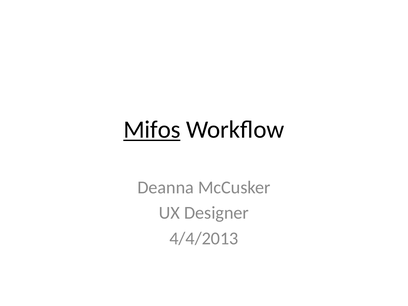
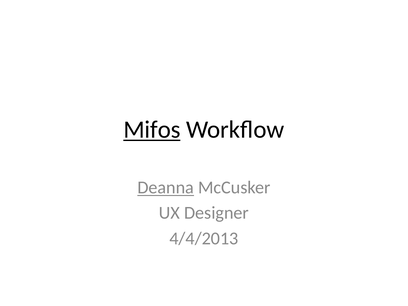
Deanna underline: none -> present (166, 188)
